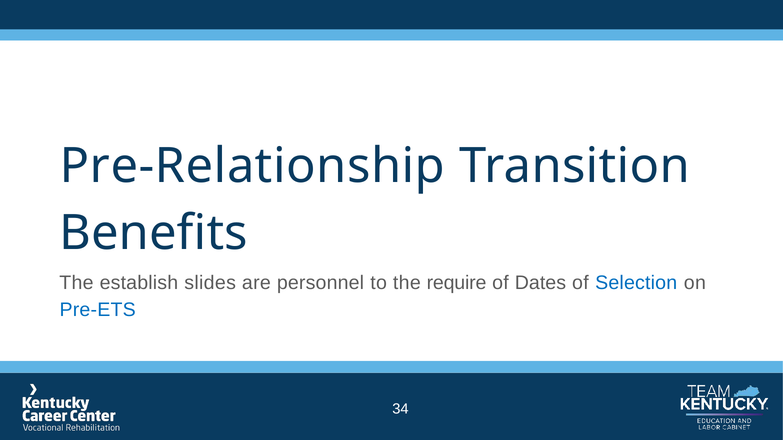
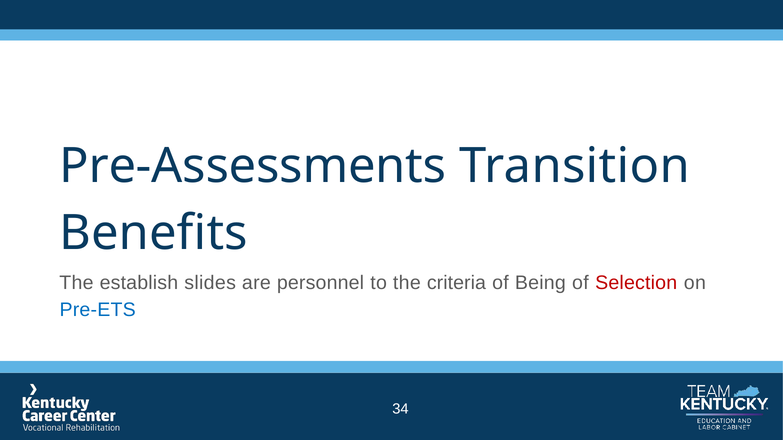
Pre-Relationship: Pre-Relationship -> Pre-Assessments (253, 166)
require: require -> criteria (456, 283)
Dates: Dates -> Being (540, 283)
Selection colour: blue -> red (636, 283)
